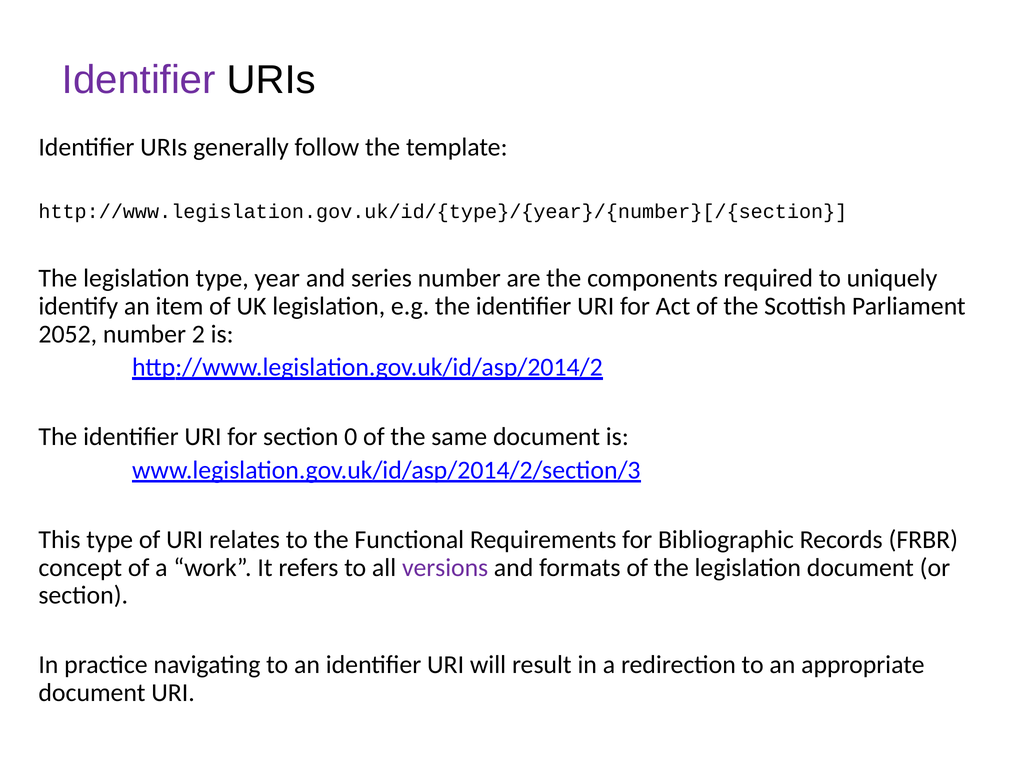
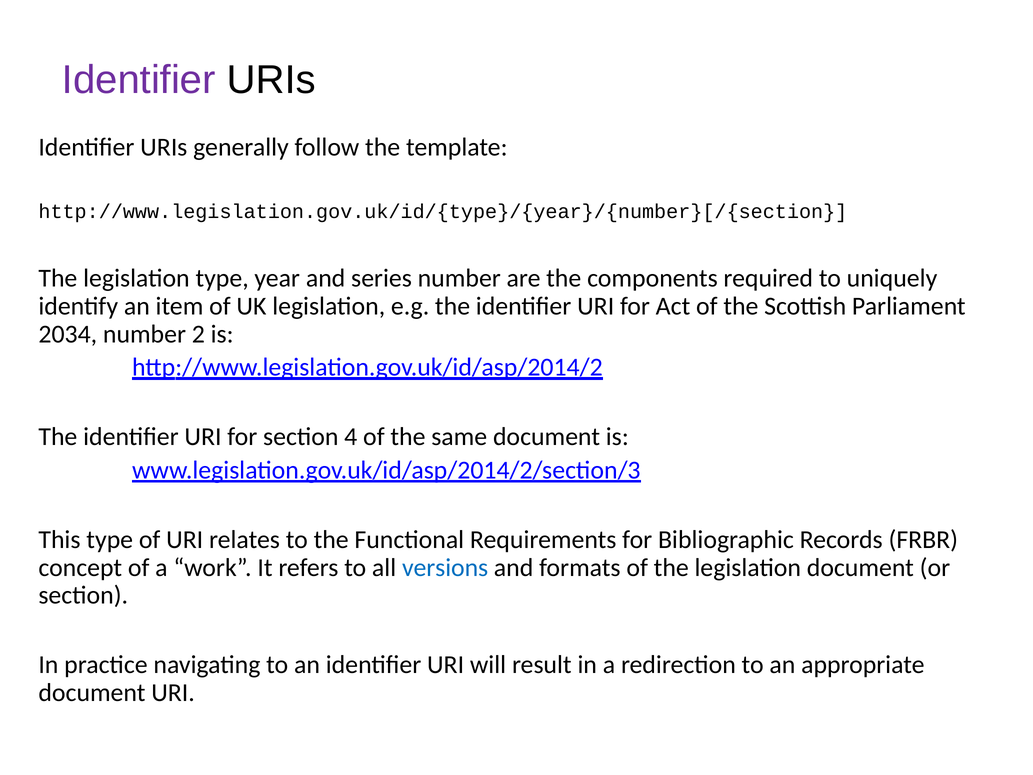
2052: 2052 -> 2034 (68, 334)
0: 0 -> 4 (351, 437)
versions colour: purple -> blue (445, 567)
